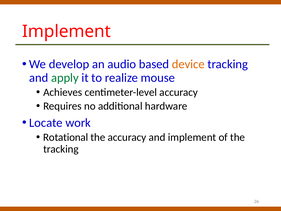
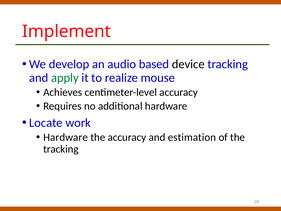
device colour: orange -> black (188, 64)
Rotational: Rotational -> Hardware (66, 137)
and implement: implement -> estimation (192, 137)
